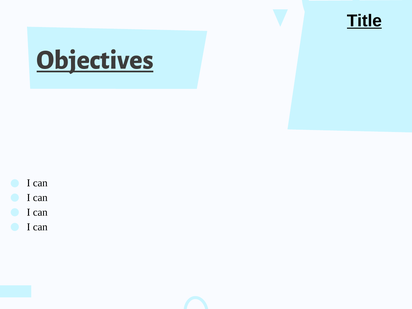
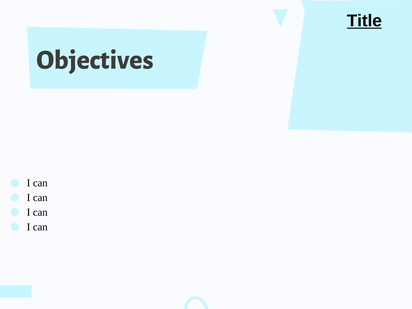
Objectives underline: present -> none (95, 60)
